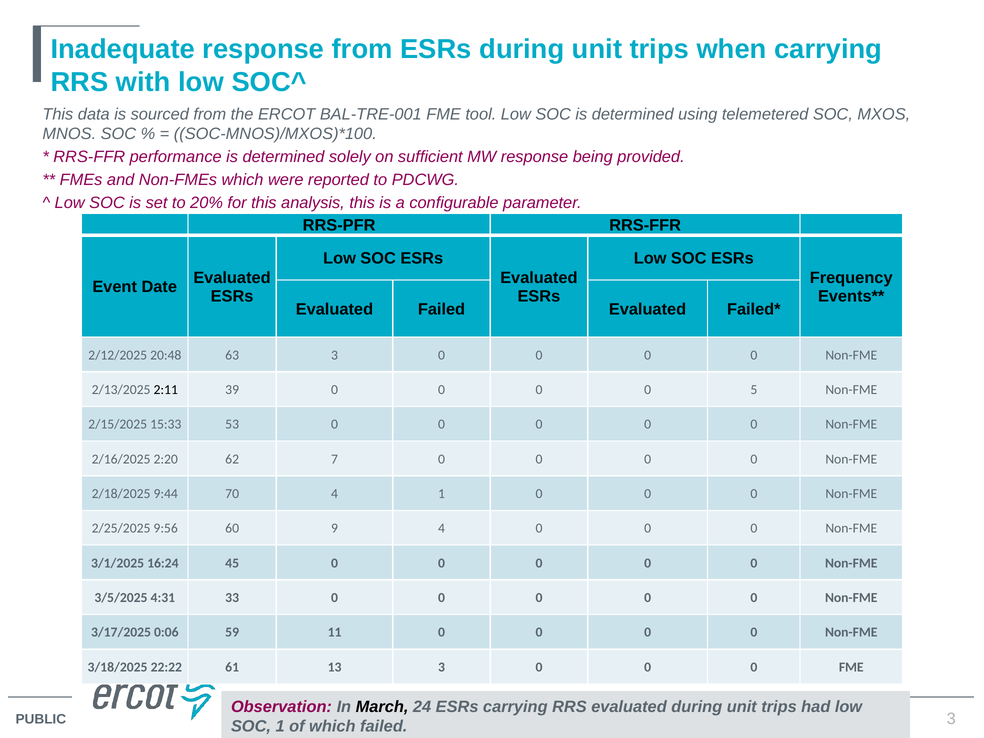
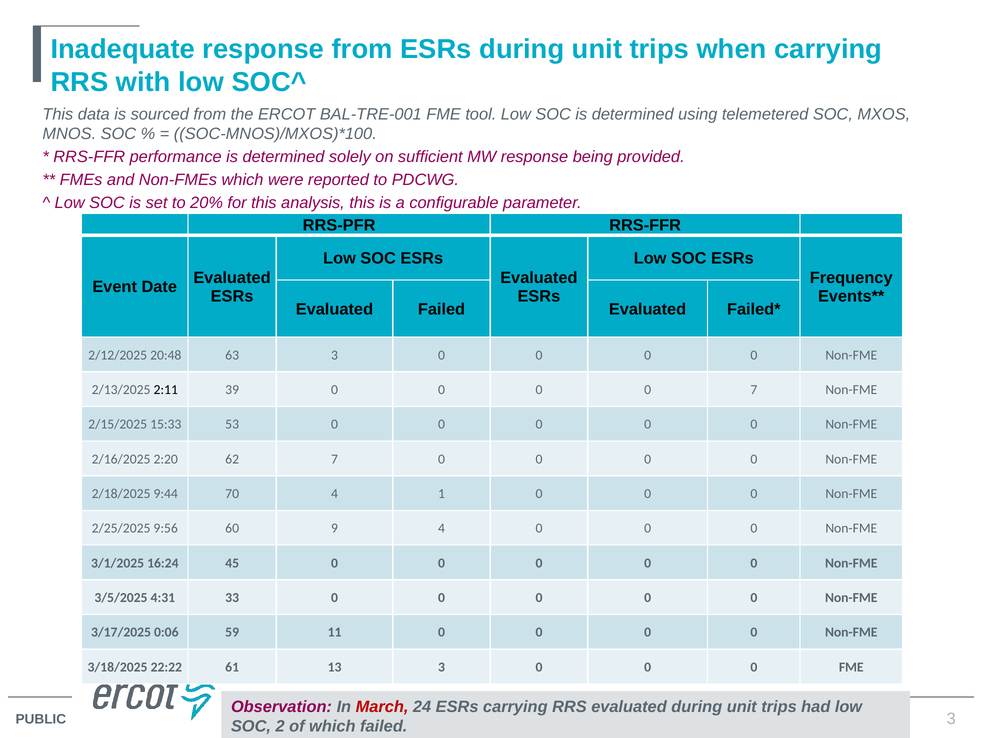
0 5: 5 -> 7 (754, 390)
March colour: black -> red (382, 707)
SOC 1: 1 -> 2 (280, 727)
